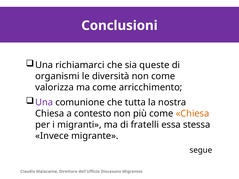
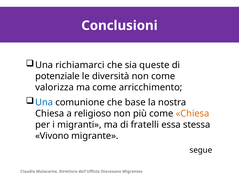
organismi: organismi -> potenziale (57, 76)
Una colour: purple -> blue (44, 103)
tutta: tutta -> base (135, 103)
contesto: contesto -> religioso (93, 114)
Invece: Invece -> Vivono (52, 136)
